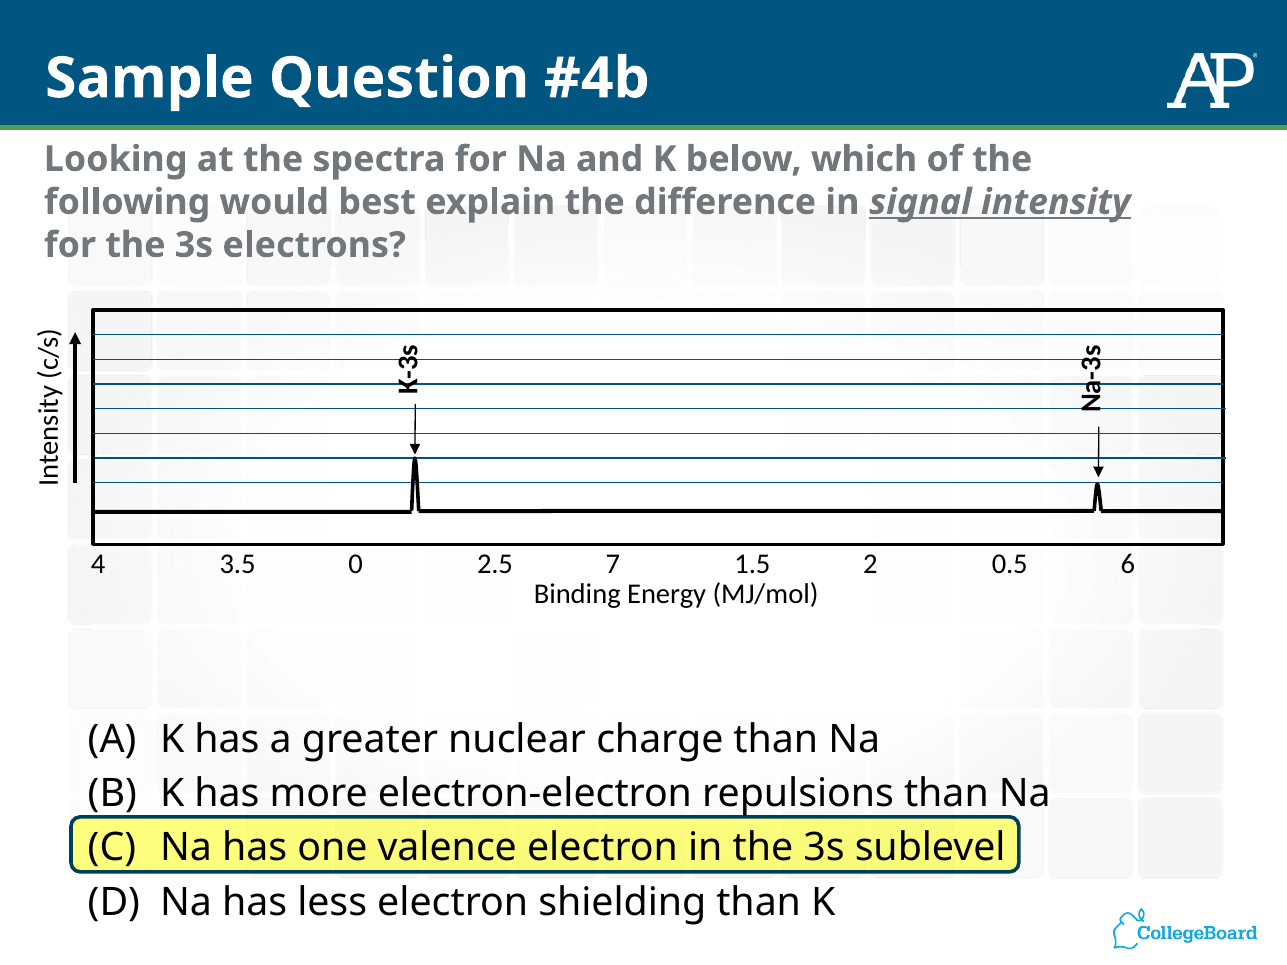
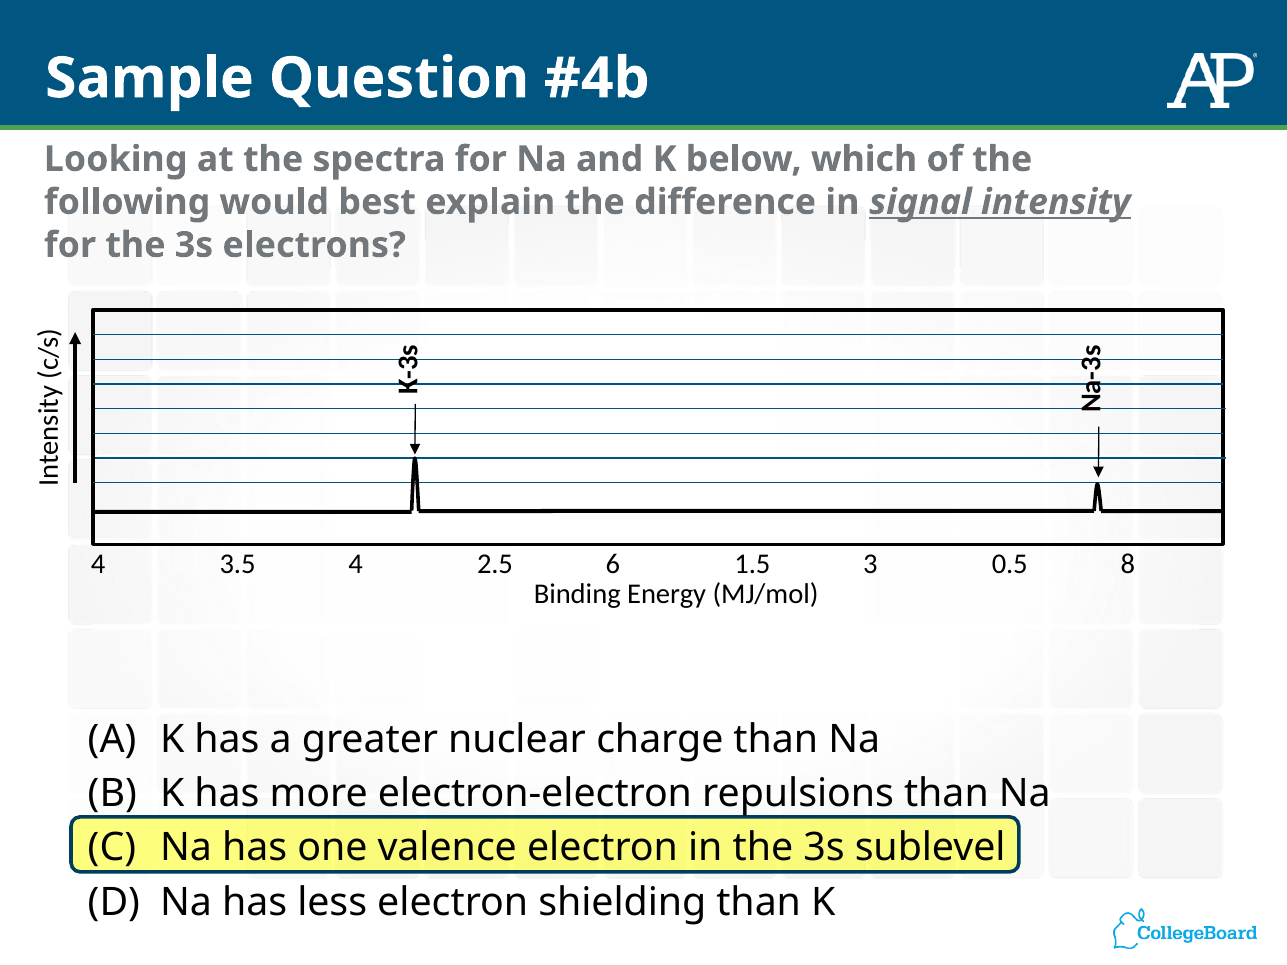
3.5 0: 0 -> 4 (356, 565)
7: 7 -> 6 (613, 565)
1.5 2: 2 -> 3 (870, 565)
6: 6 -> 8 (1128, 565)
